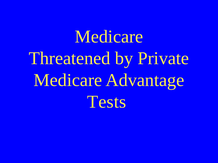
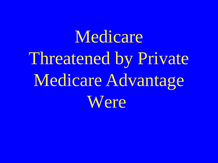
Tests: Tests -> Were (107, 102)
